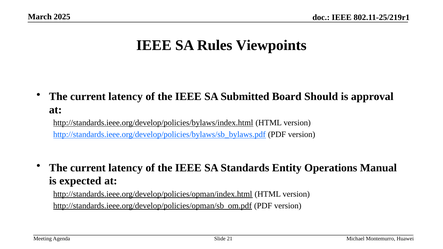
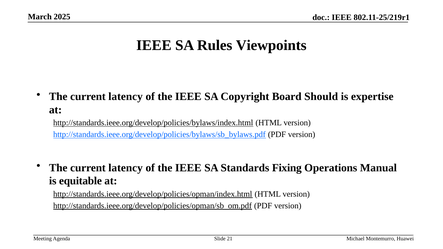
Submitted: Submitted -> Copyright (245, 97)
approval: approval -> expertise (372, 97)
Entity: Entity -> Fixing (287, 168)
expected: expected -> equitable (80, 181)
